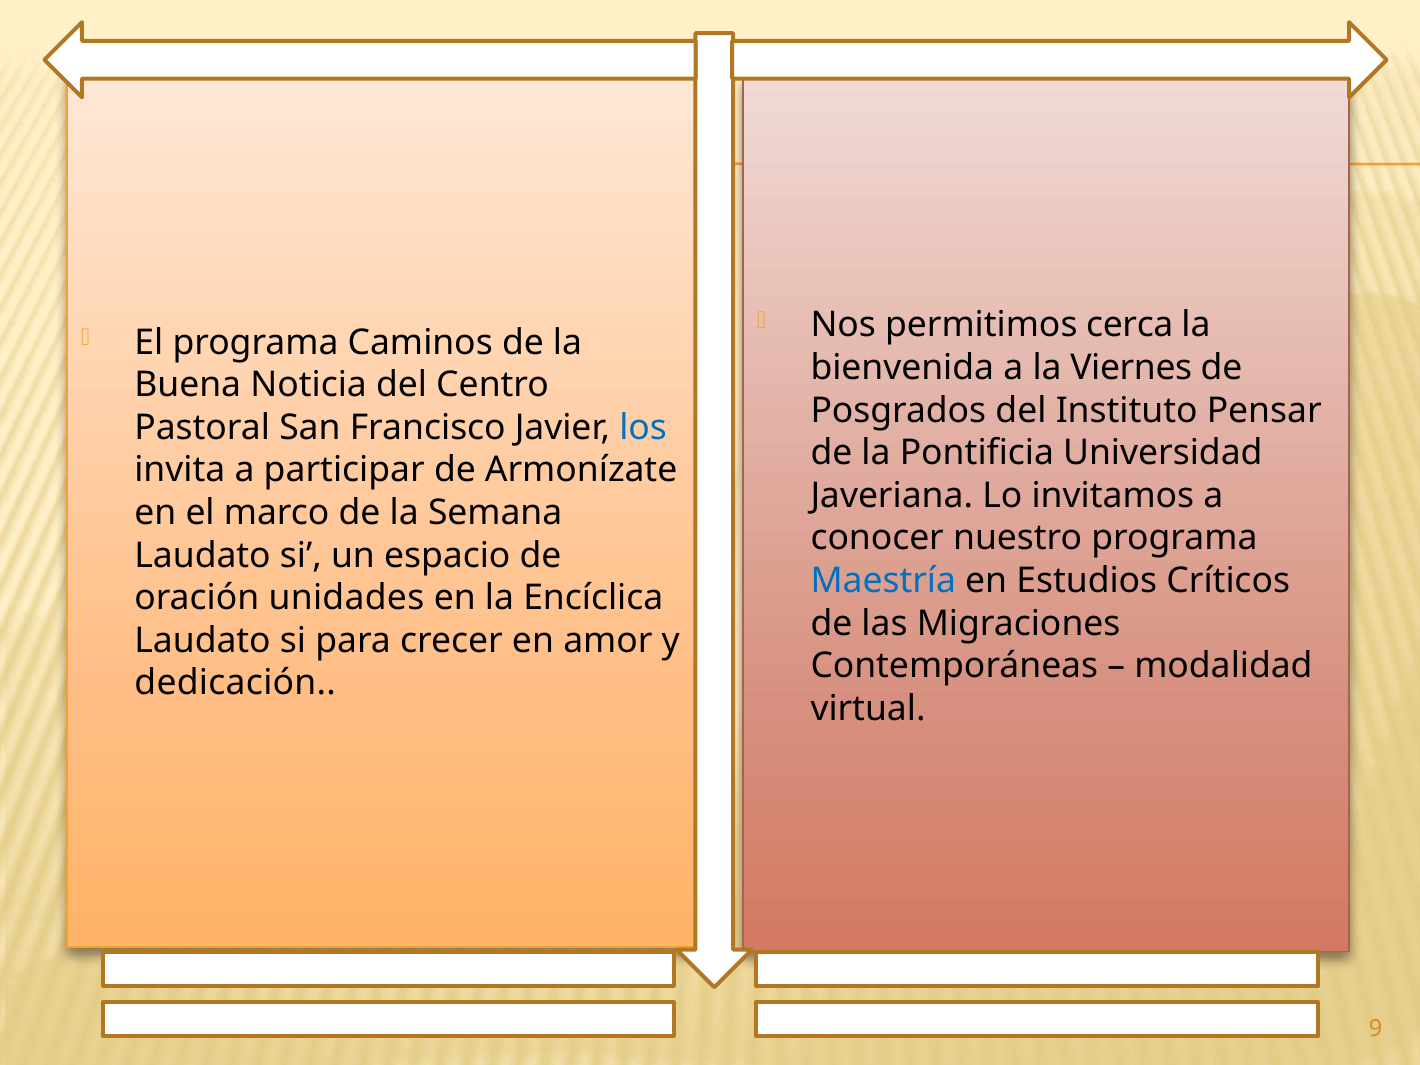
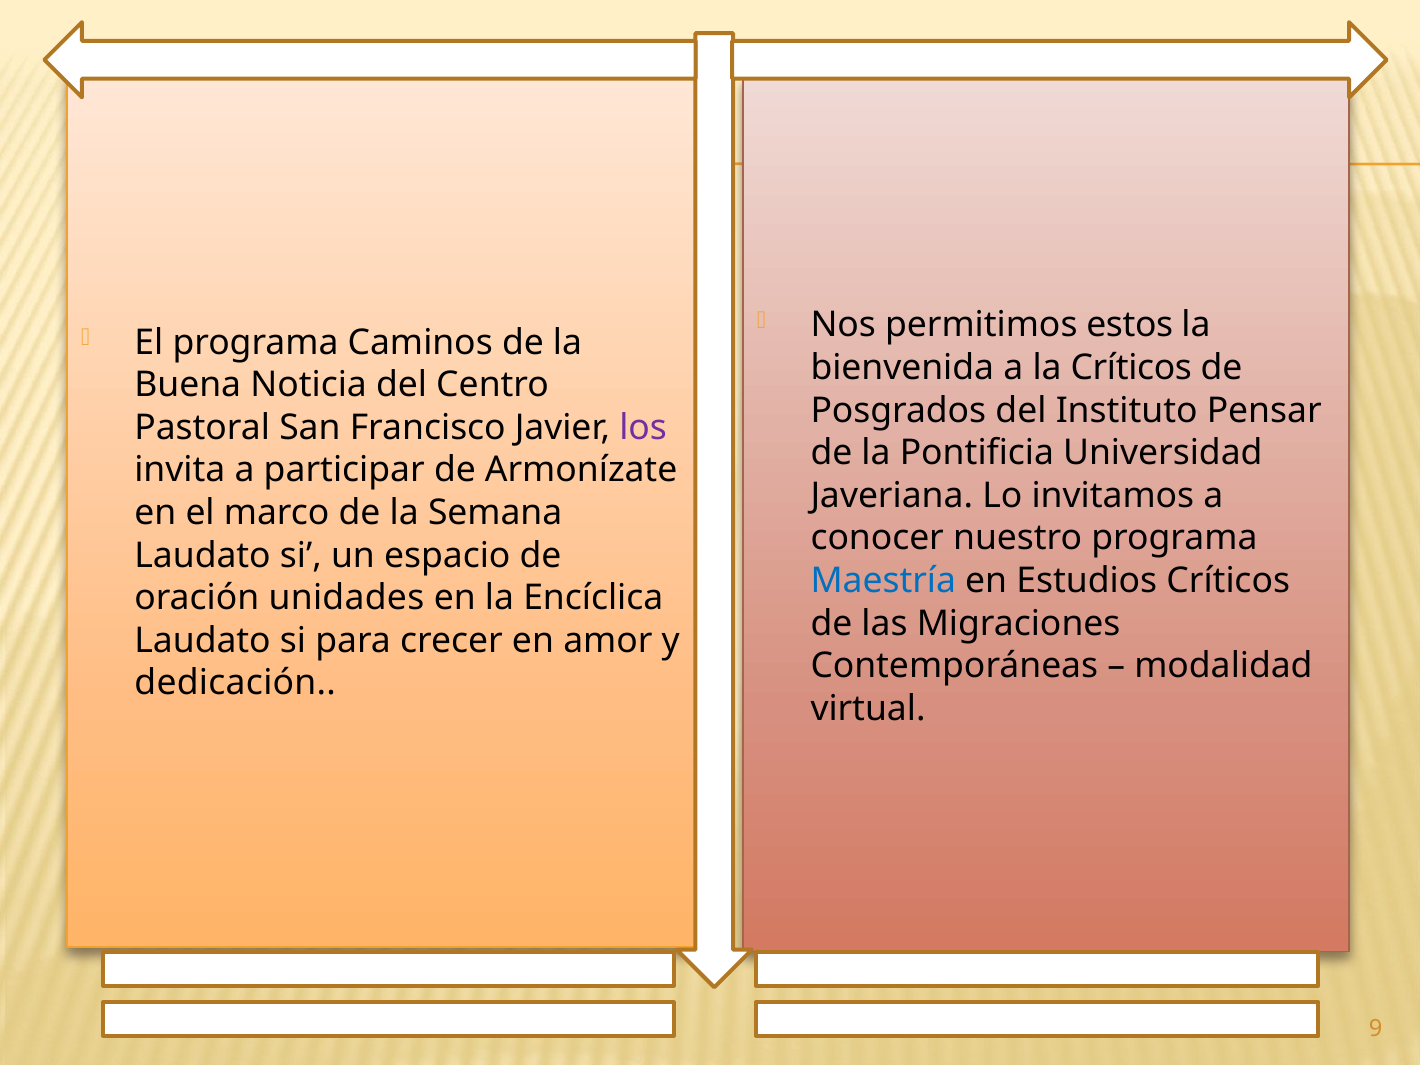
cerca: cerca -> estos (1130, 325)
la Viernes: Viernes -> Críticos (1131, 368)
los colour: blue -> purple (643, 428)
